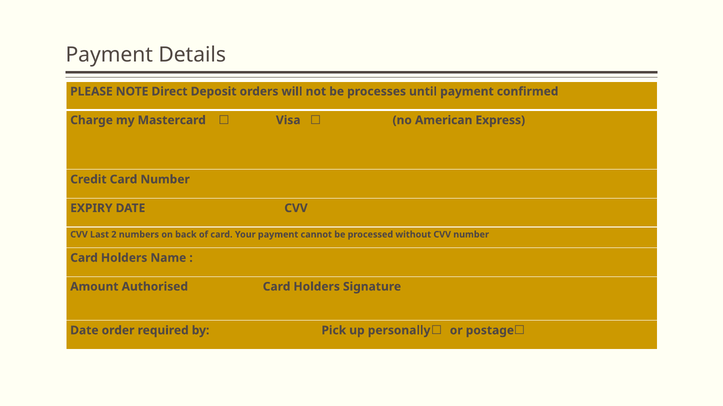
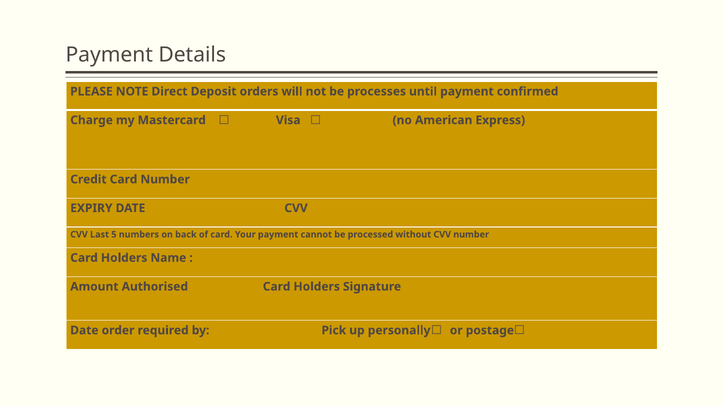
2: 2 -> 5 (114, 235)
